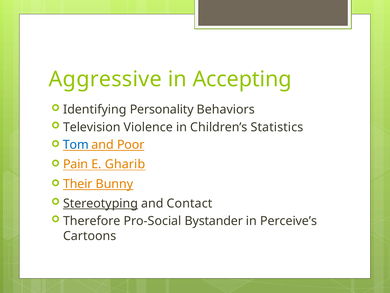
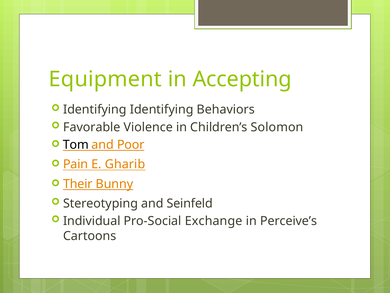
Aggressive: Aggressive -> Equipment (105, 79)
Identifying Personality: Personality -> Identifying (162, 109)
Television: Television -> Favorable (92, 127)
Statistics: Statistics -> Solomon (277, 127)
Tom colour: blue -> black (76, 144)
Stereotyping underline: present -> none (100, 203)
Contact: Contact -> Seinfeld (190, 203)
Therefore: Therefore -> Individual (92, 221)
Bystander: Bystander -> Exchange (214, 221)
